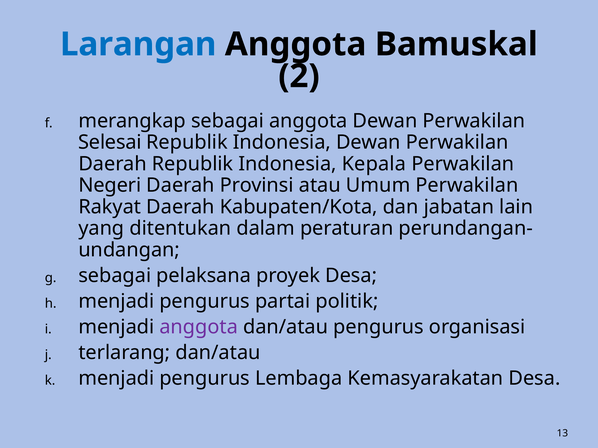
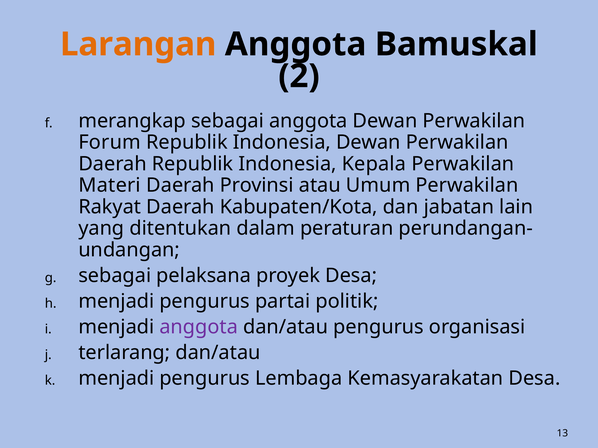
Larangan colour: blue -> orange (138, 44)
Selesai: Selesai -> Forum (110, 142)
Negeri: Negeri -> Materi (110, 186)
